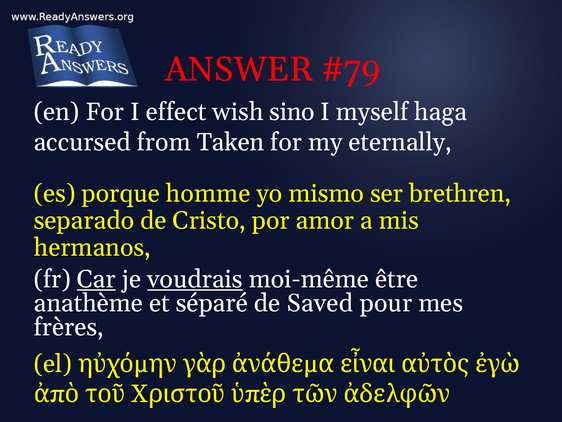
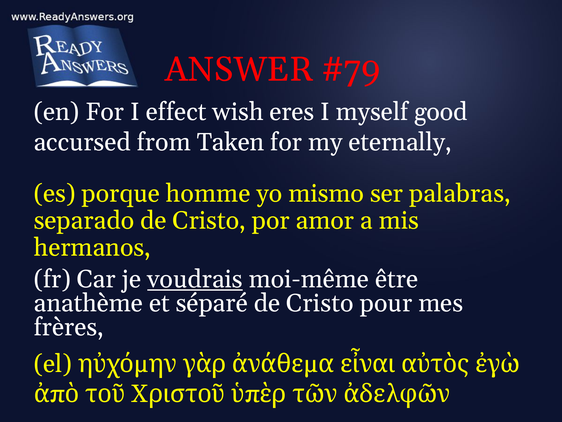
sino: sino -> eres (292, 112)
haga: haga -> good (441, 112)
brethren: brethren -> palabras (460, 193)
Car underline: present -> none (96, 279)
séparé de Saved: Saved -> Cristo (320, 303)
